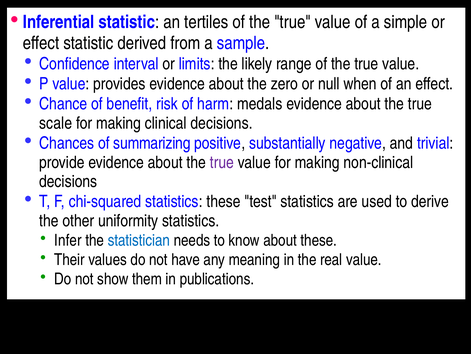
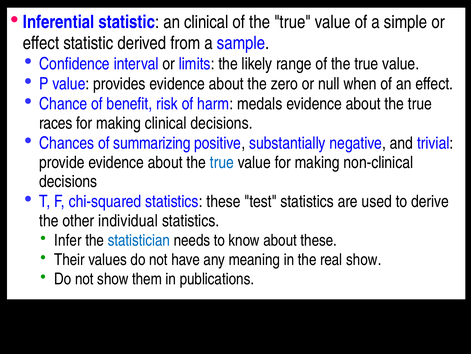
an tertiles: tertiles -> clinical (206, 22)
scale: scale -> races (56, 123)
true colour: purple -> blue (222, 162)
uniformity: uniformity -> individual (128, 220)
real value: value -> show (364, 259)
